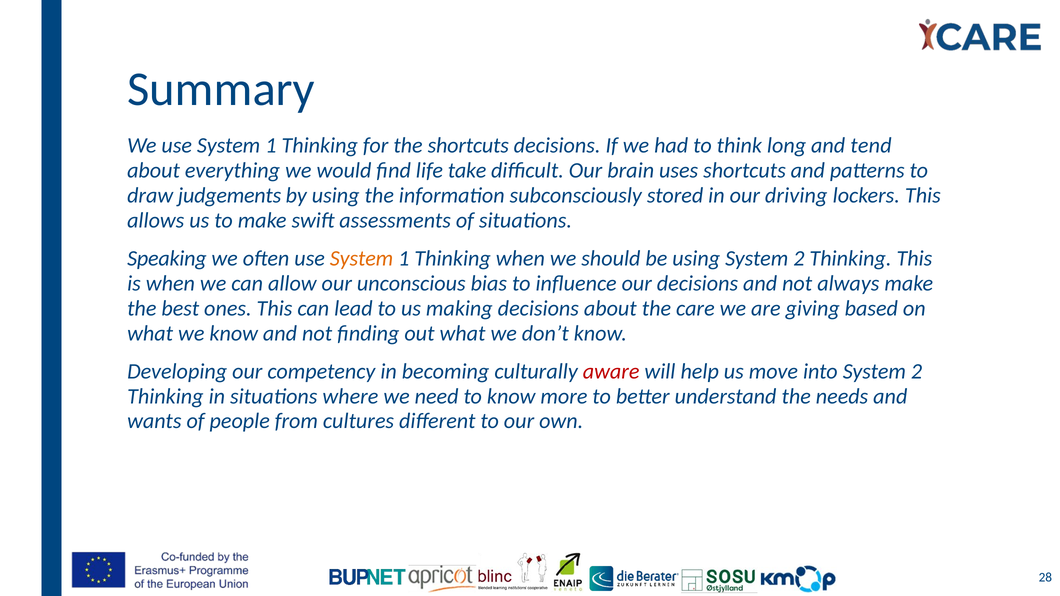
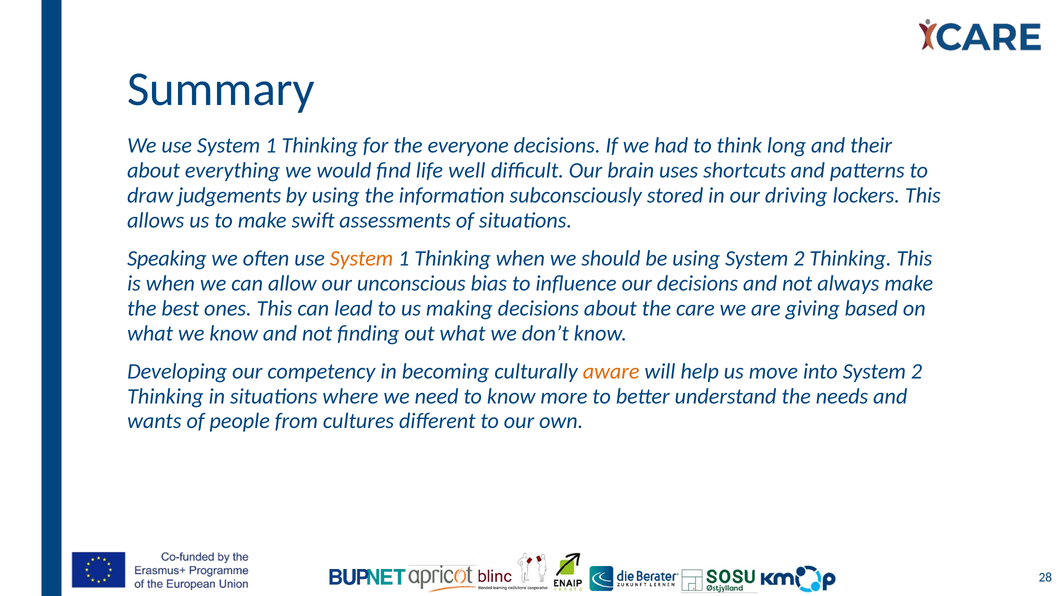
the shortcuts: shortcuts -> everyone (468, 146)
tend: tend -> their (871, 146)
take: take -> well (467, 171)
aware colour: red -> orange (611, 372)
